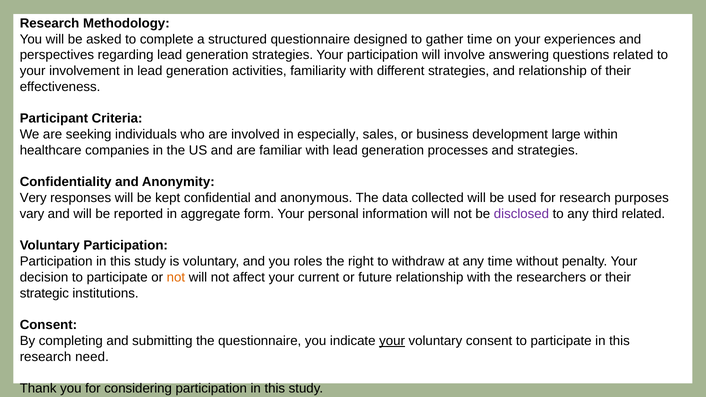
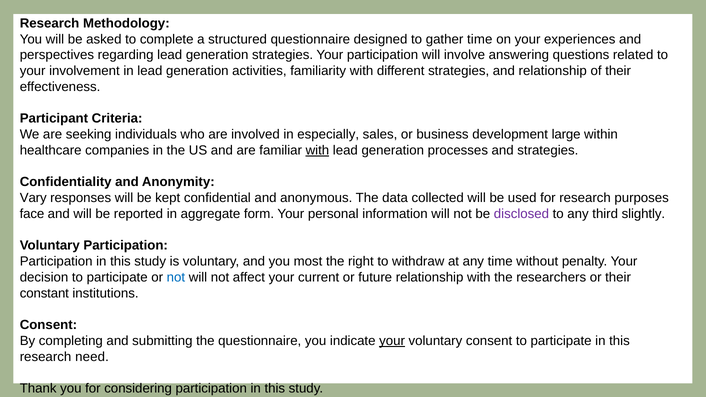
with underline: none -> present (317, 150)
Very: Very -> Vary (33, 198)
vary: vary -> face (32, 214)
third related: related -> slightly (643, 214)
roles: roles -> most (308, 262)
not colour: orange -> blue (176, 277)
strategic: strategic -> constant (44, 293)
